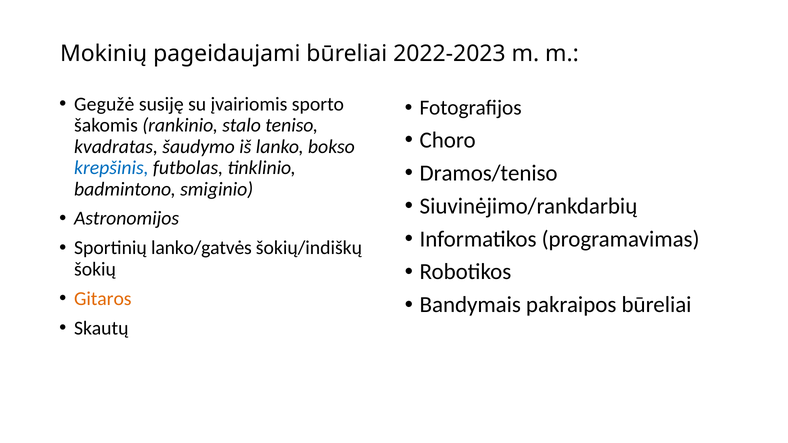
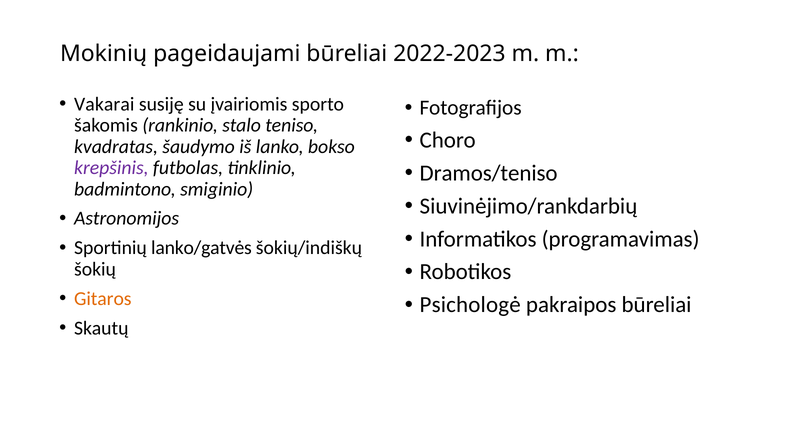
Gegužė: Gegužė -> Vakarai (104, 104)
krepšinis colour: blue -> purple (111, 168)
Bandymais: Bandymais -> Psichologė (470, 305)
